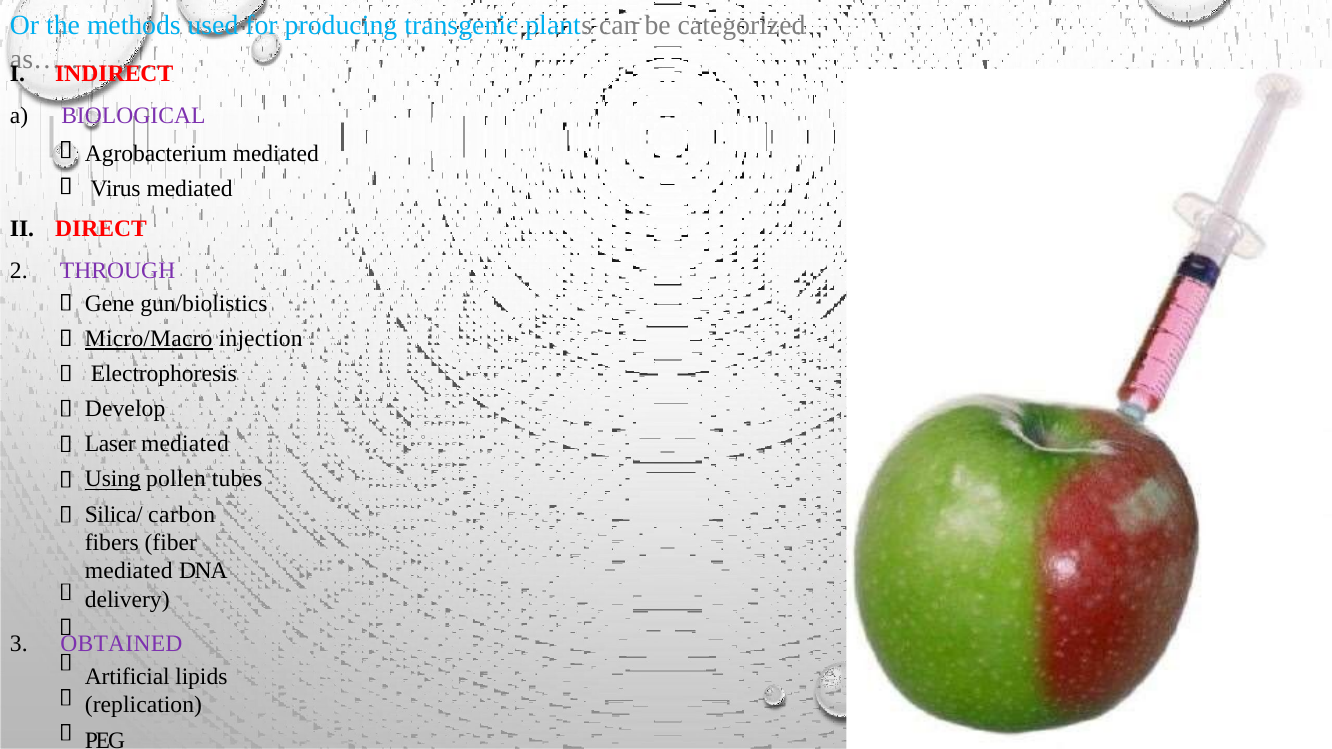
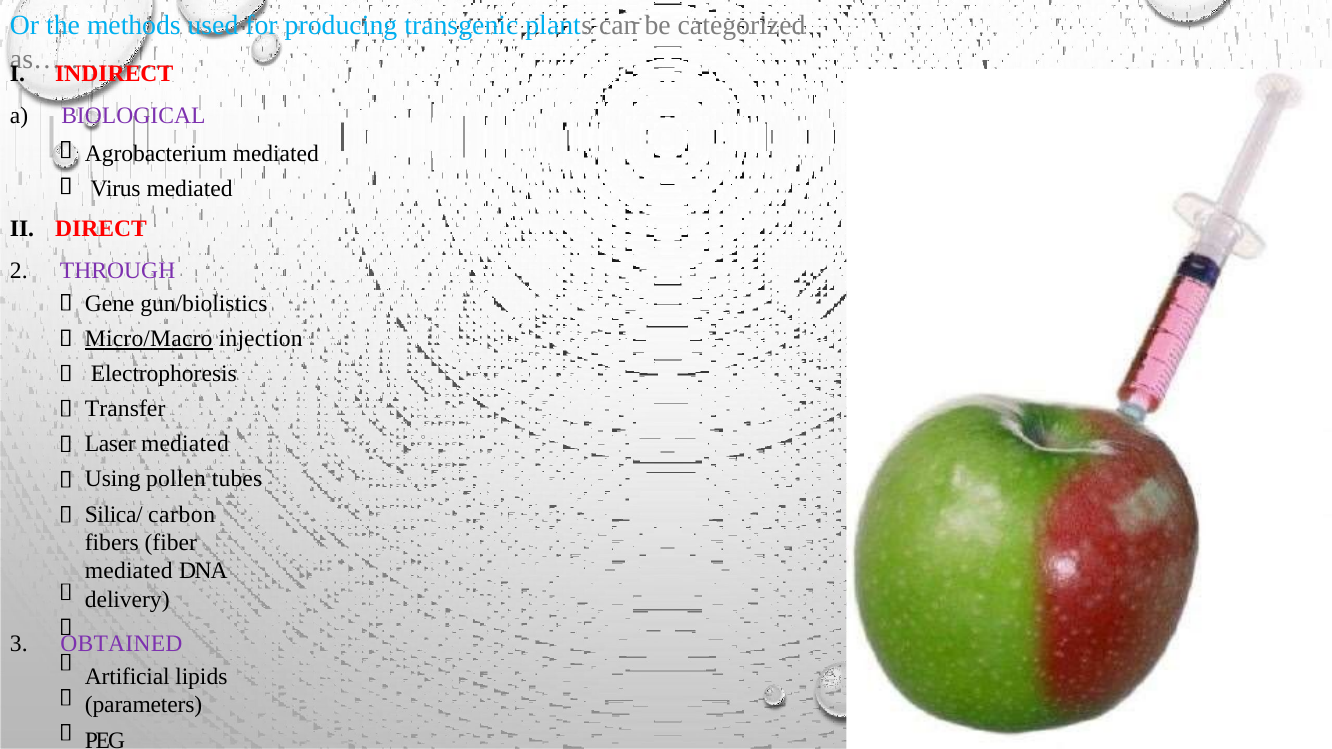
Develop: Develop -> Transfer (125, 409)
Using underline: present -> none (113, 479)
replication: replication -> parameters (144, 705)
